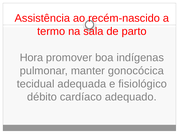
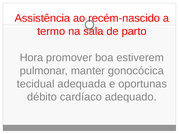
indígenas: indígenas -> estiverem (140, 58)
fisiológico: fisiológico -> oportunas (143, 84)
